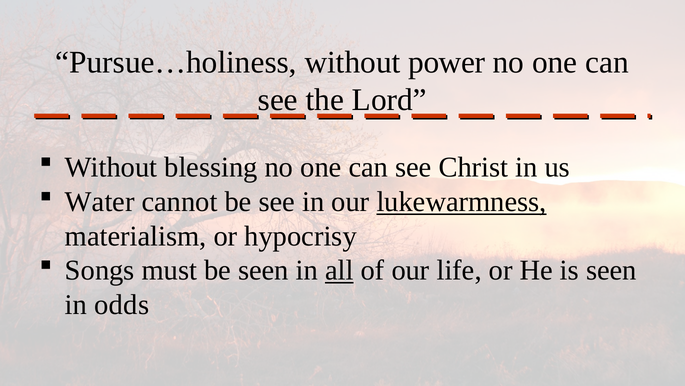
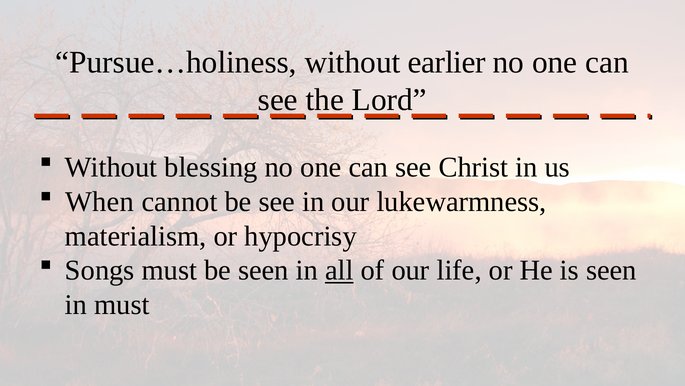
power: power -> earlier (447, 62)
Water: Water -> When (100, 201)
lukewarmness underline: present -> none (462, 201)
in odds: odds -> must (122, 304)
